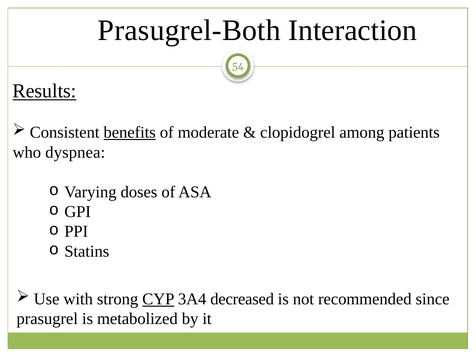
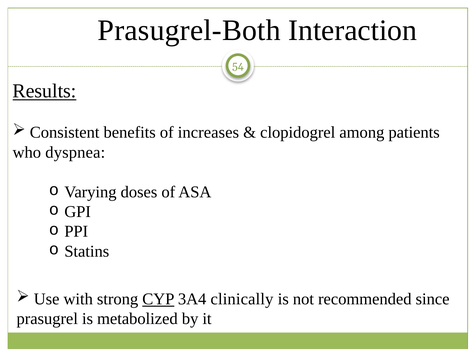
benefits underline: present -> none (130, 132)
moderate: moderate -> increases (208, 132)
decreased: decreased -> clinically (242, 299)
